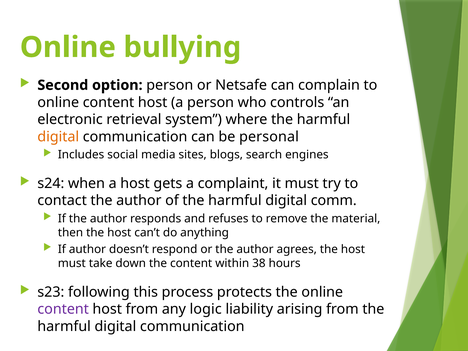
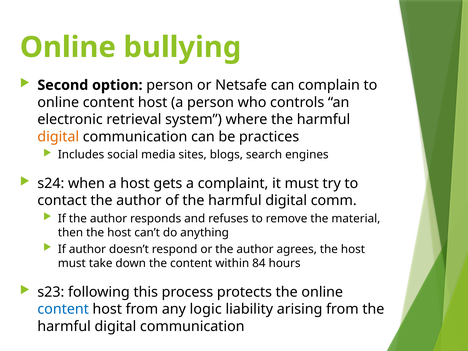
personal: personal -> practices (269, 137)
38: 38 -> 84 (259, 263)
content colour: purple -> blue (63, 309)
